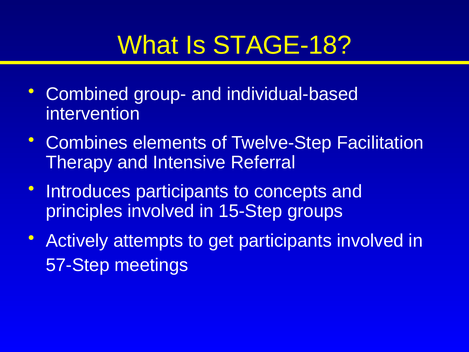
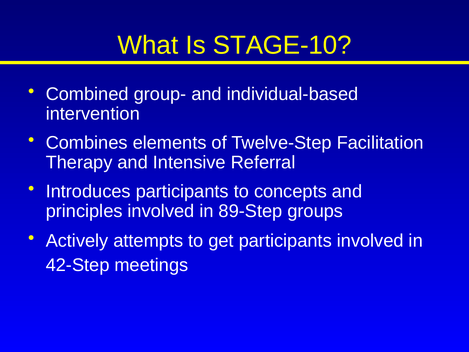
STAGE-18: STAGE-18 -> STAGE-10 (282, 45)
15-Step: 15-Step -> 89-Step (251, 211)
57-Step: 57-Step -> 42-Step (78, 265)
